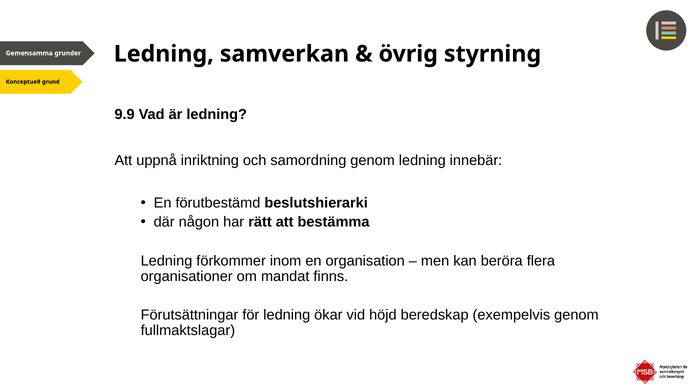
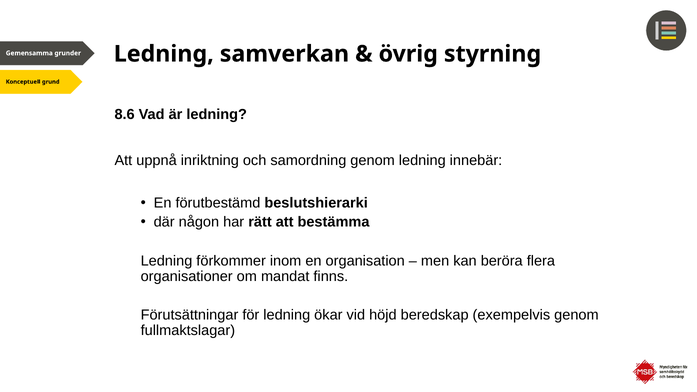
9.9: 9.9 -> 8.6 (125, 115)
